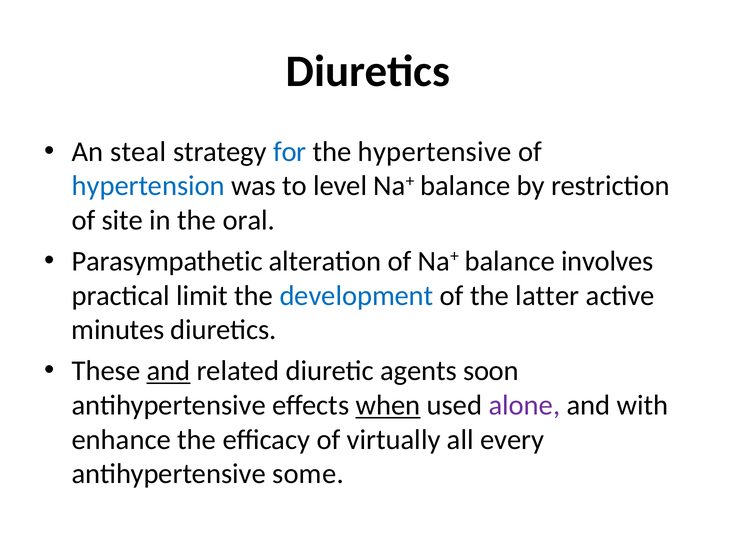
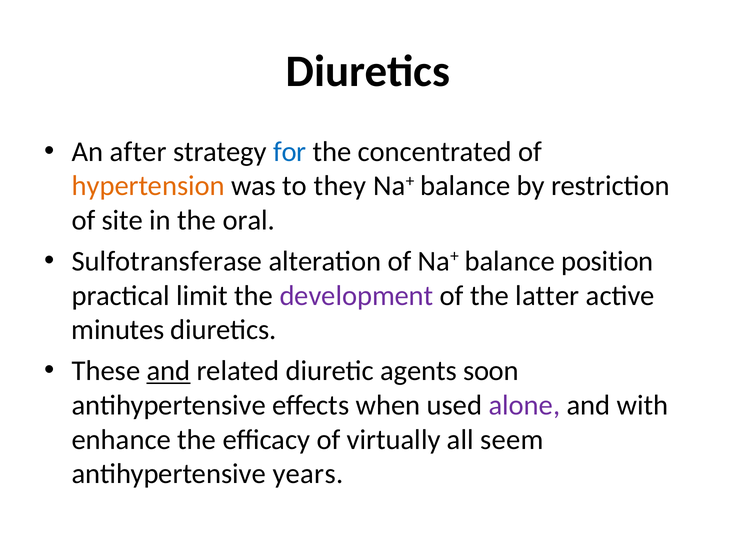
steal: steal -> after (138, 152)
hypertensive: hypertensive -> concentrated (435, 152)
hypertension colour: blue -> orange (148, 186)
level: level -> they (340, 186)
Parasympathetic: Parasympathetic -> Sulfotransferase (167, 261)
involves: involves -> position (607, 261)
development colour: blue -> purple (356, 296)
when underline: present -> none (388, 405)
every: every -> seem (512, 440)
some: some -> years (308, 474)
